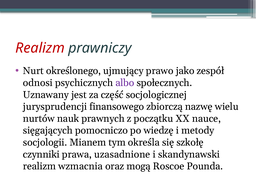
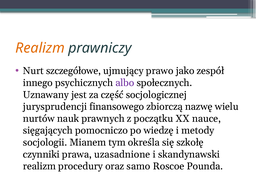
Realizm colour: red -> orange (40, 48)
określonego: określonego -> szczegółowe (74, 71)
odnosi: odnosi -> innego (38, 83)
wzmacnia: wzmacnia -> procedury (81, 166)
mogą: mogą -> samo (138, 166)
